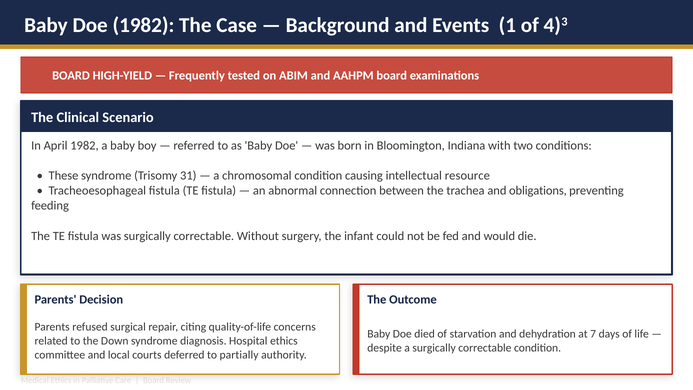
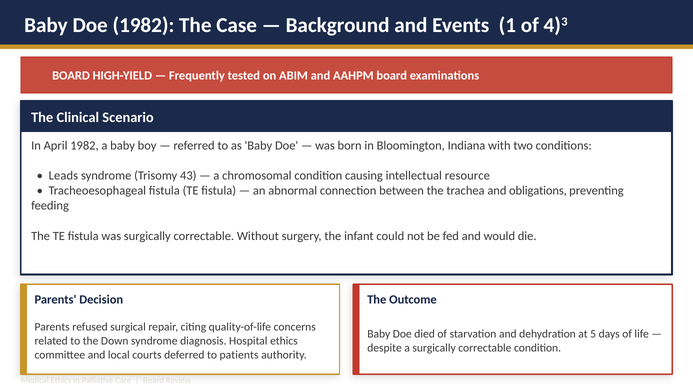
These: These -> Leads (63, 176)
31: 31 -> 43 (188, 176)
7: 7 -> 5 (593, 334)
partially: partially -> patients (239, 355)
